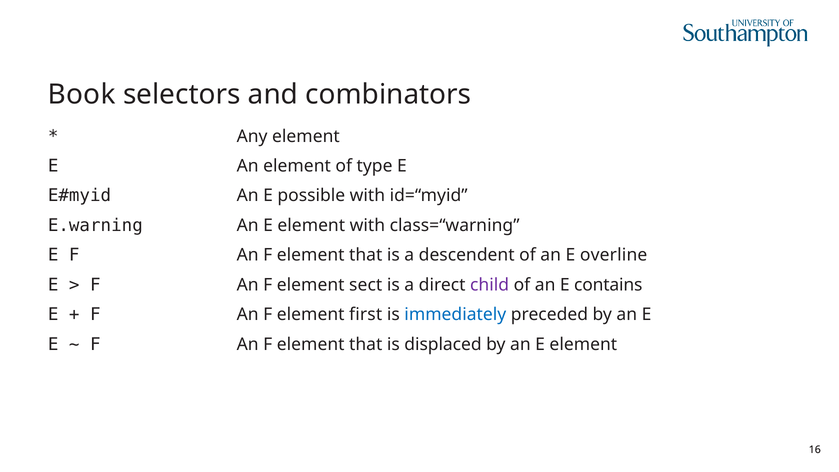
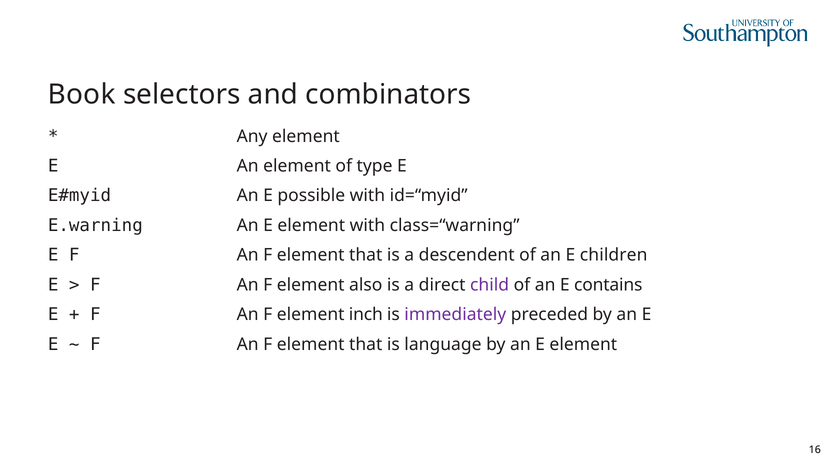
overline: overline -> children (614, 255)
sect: sect -> also (366, 285)
first: first -> inch (366, 315)
immediately colour: blue -> purple (455, 315)
displaced: displaced -> language (443, 344)
